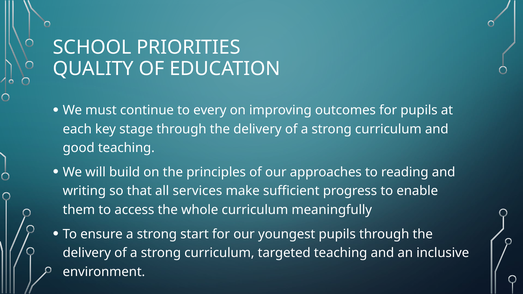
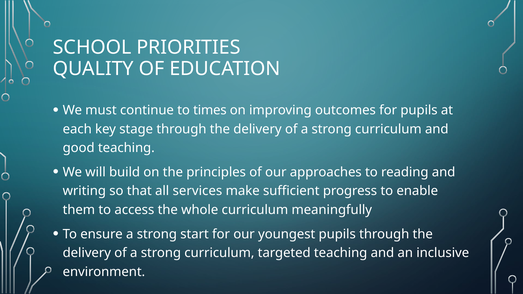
every: every -> times (210, 110)
